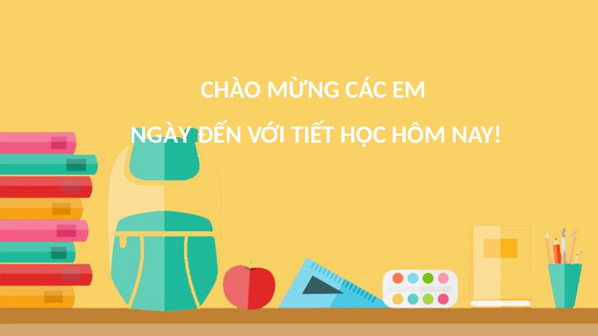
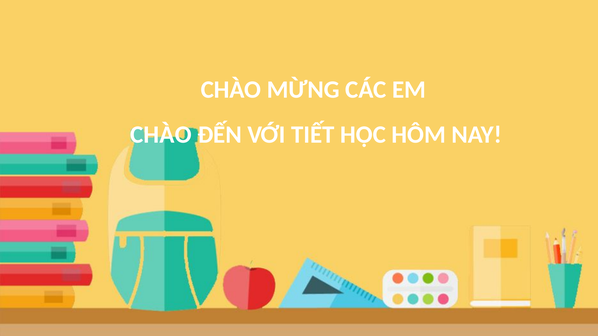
NGÀY: NGÀY -> CHÀO (161, 135)
